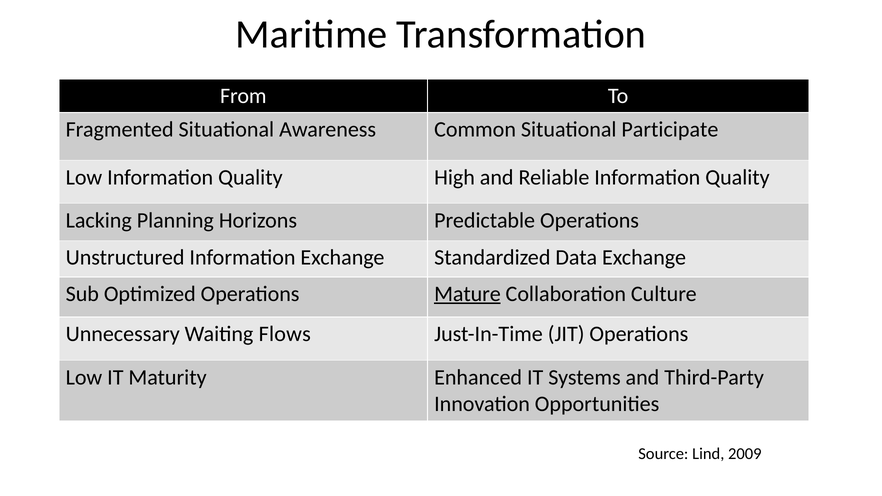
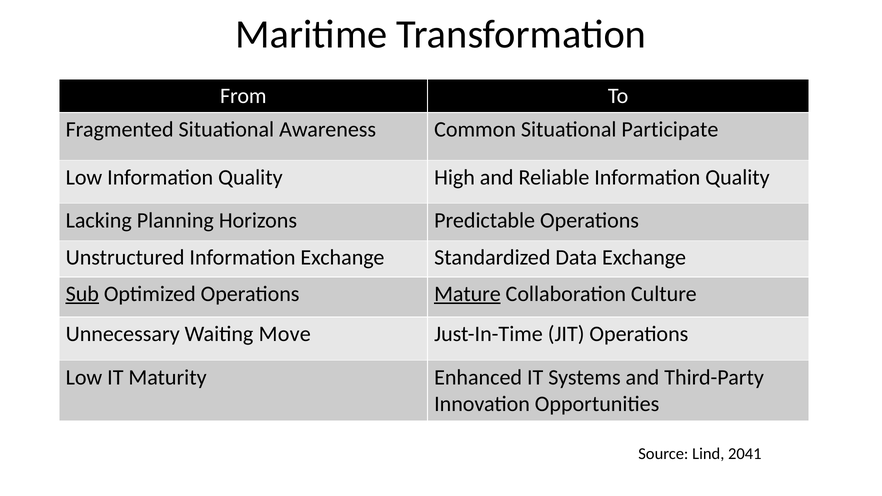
Sub underline: none -> present (82, 294)
Flows: Flows -> Move (285, 334)
2009: 2009 -> 2041 (745, 454)
